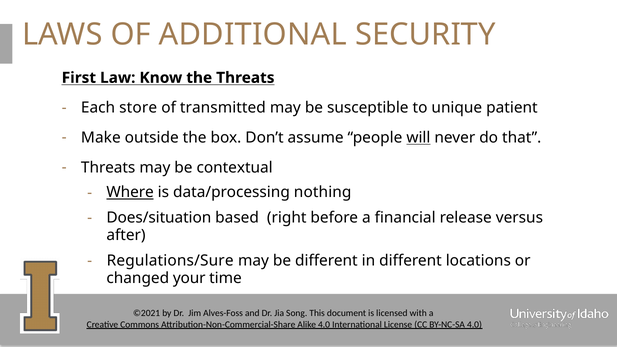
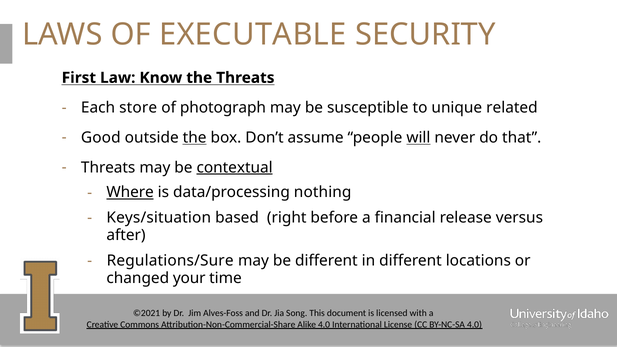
ADDITIONAL: ADDITIONAL -> EXECUTABLE (253, 35)
transmitted: transmitted -> photograph (223, 108)
patient: patient -> related (512, 108)
Make: Make -> Good (101, 138)
the underline: none -> present (195, 138)
contextual underline: none -> present (235, 168)
Does/situation: Does/situation -> Keys/situation (159, 218)
